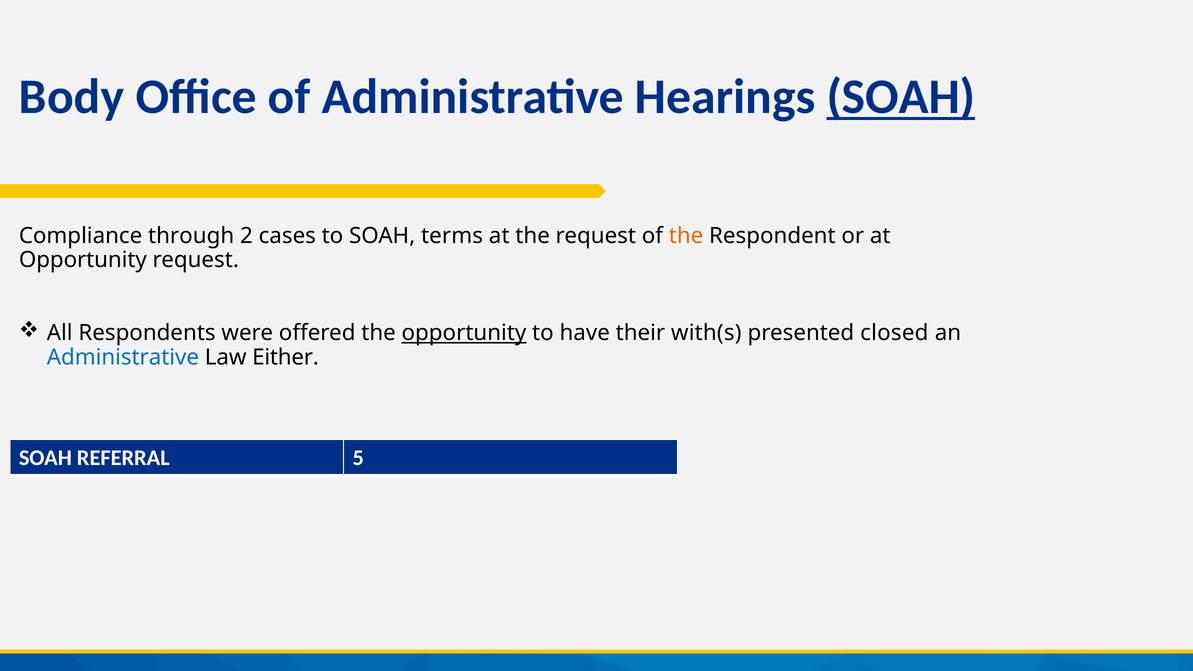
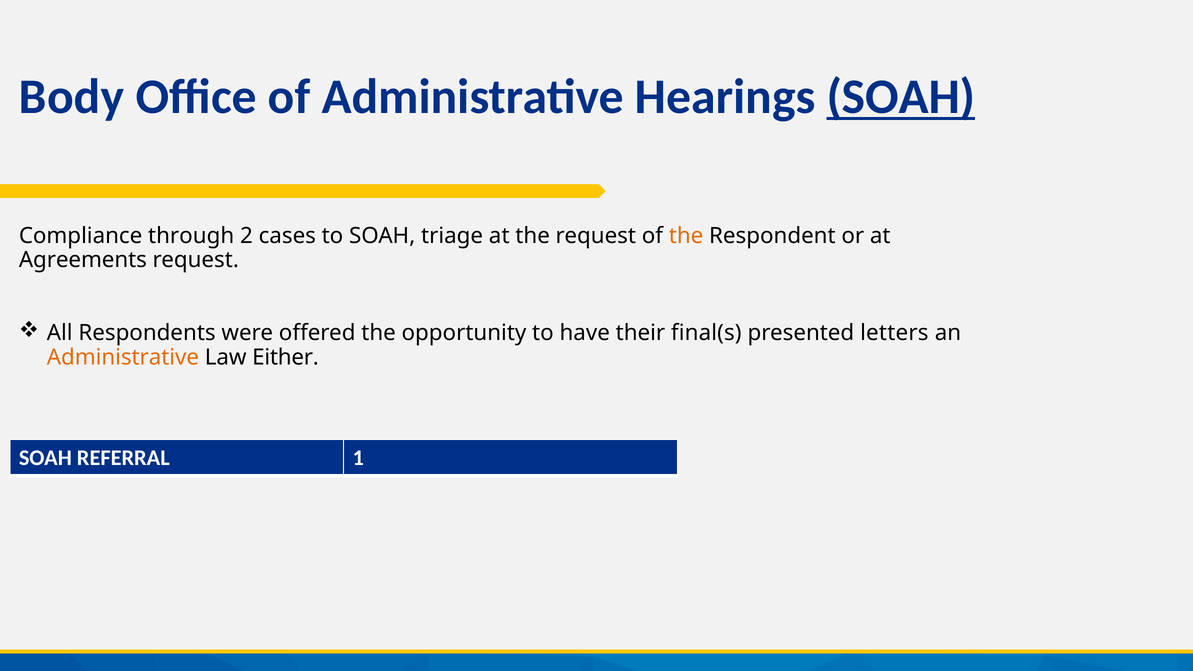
terms: terms -> triage (452, 236)
Opportunity: Opportunity -> Agreements (83, 260)
opportunity underline: present -> none (464, 333)
with(s: with(s -> final(s (706, 333)
closed: closed -> letters (894, 333)
Administrative colour: blue -> orange (123, 357)
5: 5 -> 1 (358, 458)
